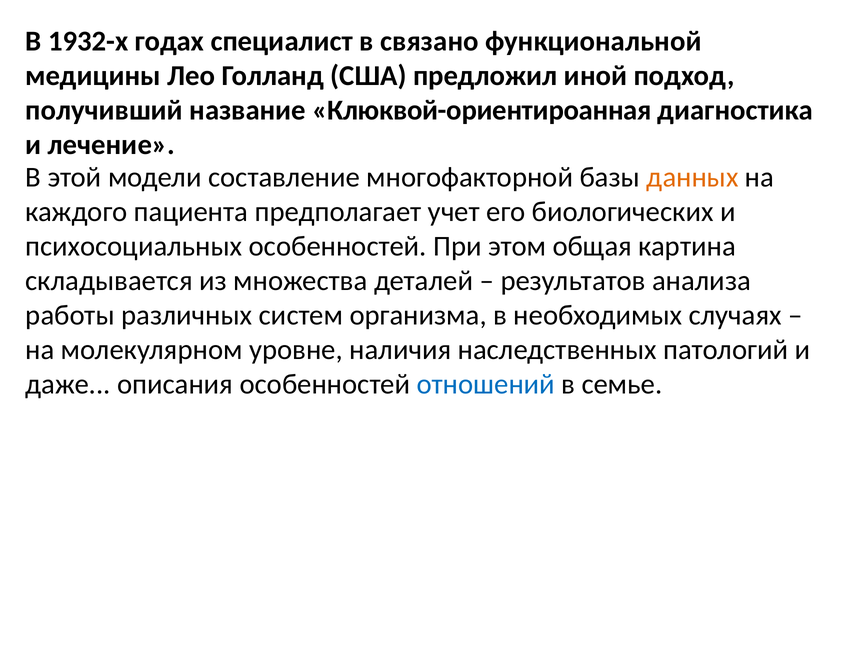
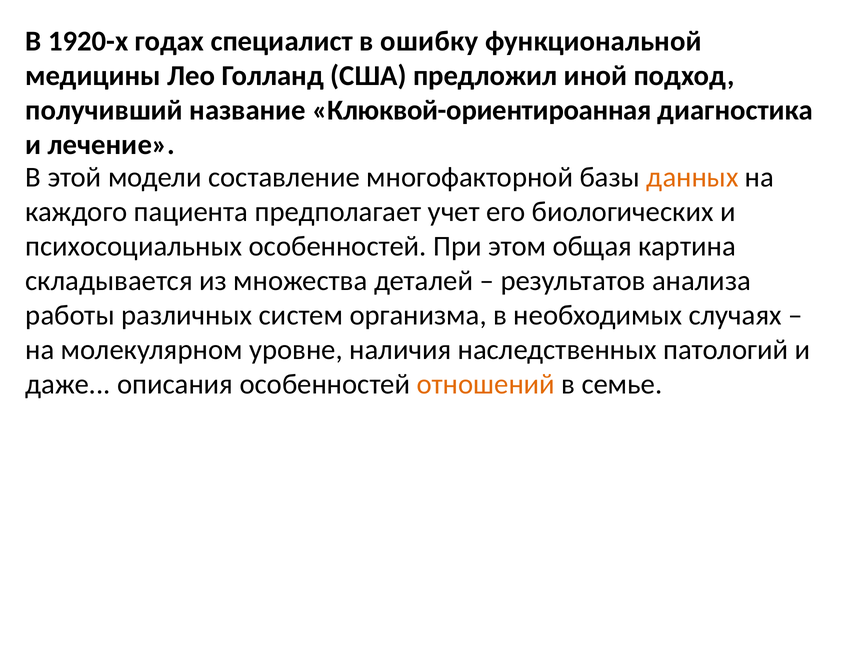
1932-х: 1932-х -> 1920-х (88, 41)
связано: связано -> ошибку (429, 41)
отношений colour: blue -> orange (486, 384)
